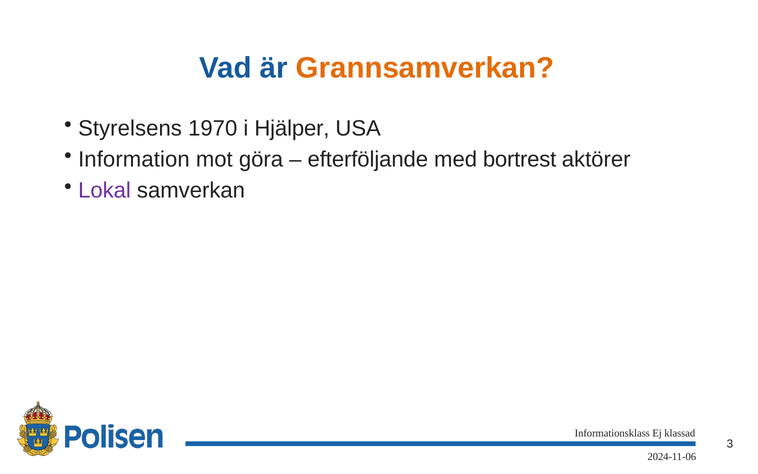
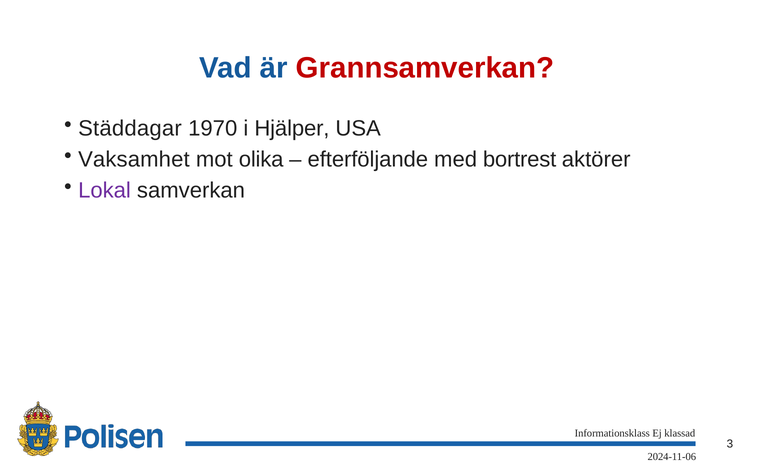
Grannsamverkan colour: orange -> red (425, 68)
Styrelsens: Styrelsens -> Städdagar (130, 128)
Information: Information -> Vaksamhet (134, 159)
göra: göra -> olika (261, 159)
